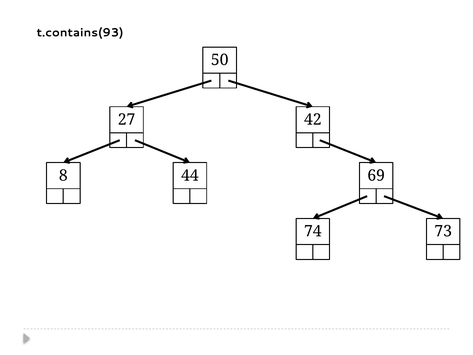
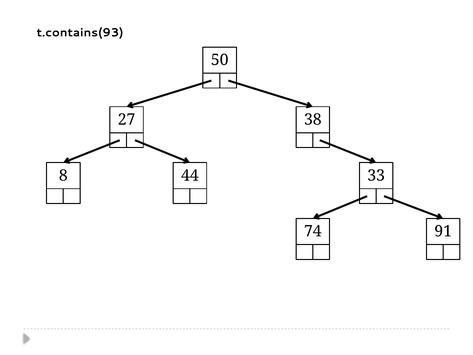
42: 42 -> 38 (313, 119)
69: 69 -> 33 (376, 175)
73: 73 -> 91 (443, 231)
